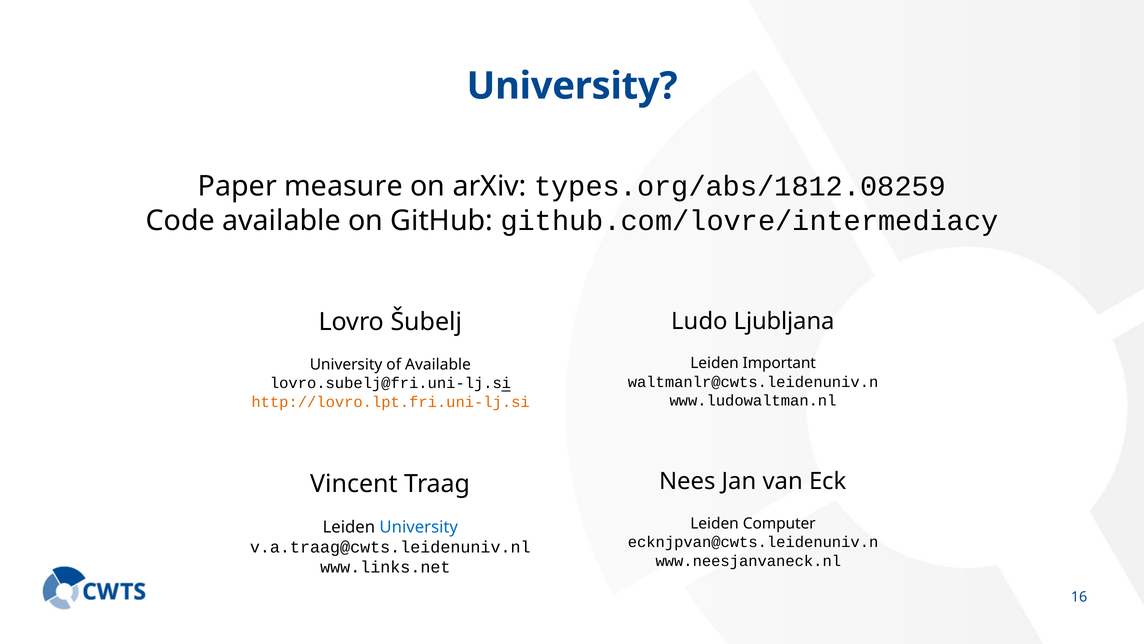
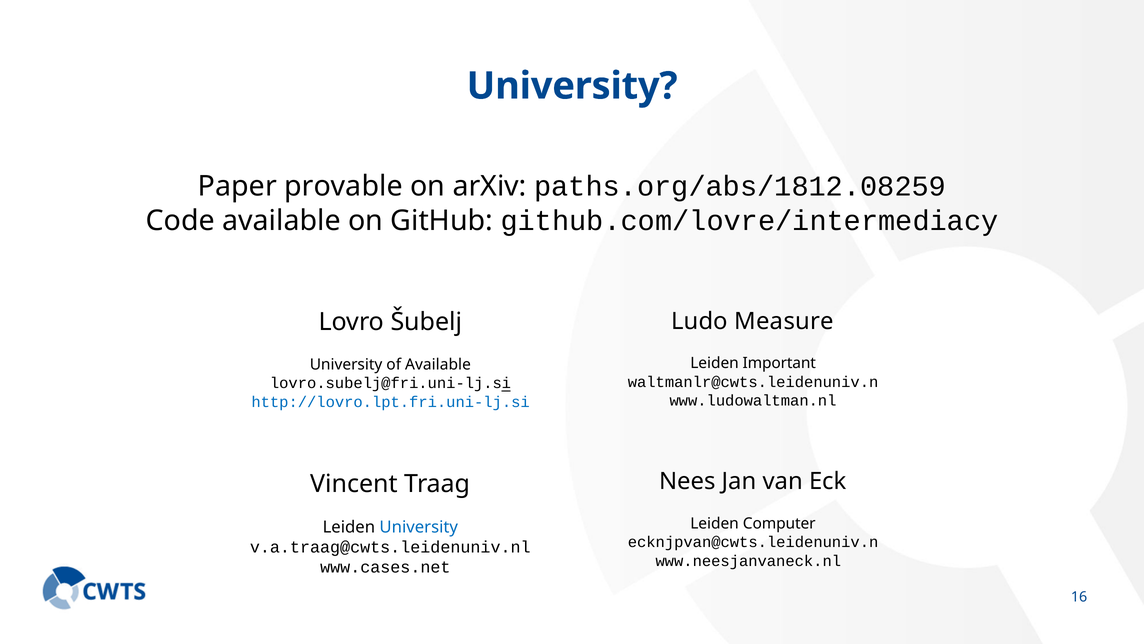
measure: measure -> provable (343, 186)
types.org/abs/1812.08259: types.org/abs/1812.08259 -> paths.org/abs/1812.08259 (740, 186)
Ljubljana: Ljubljana -> Measure (784, 321)
http://lovro.lpt.fri.uni-lj.si colour: orange -> blue (391, 402)
www.links.net: www.links.net -> www.cases.net (385, 567)
